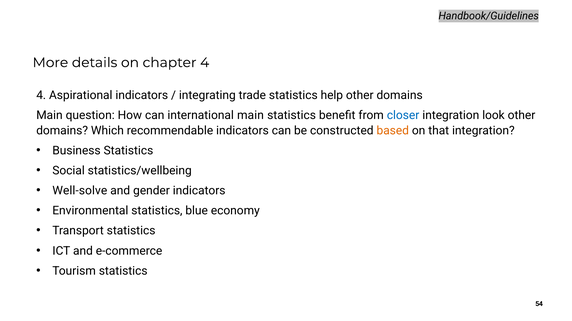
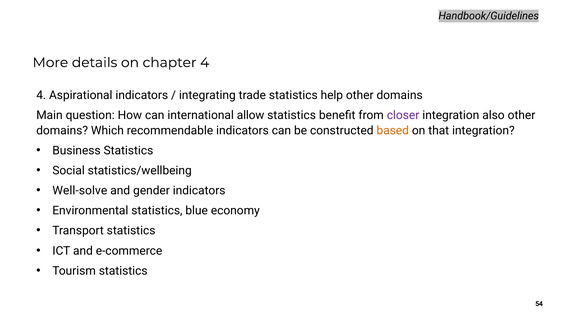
international main: main -> allow (251, 116)
closer colour: blue -> purple (403, 116)
look: look -> also (493, 116)
